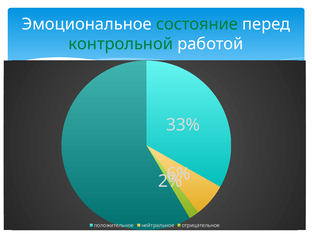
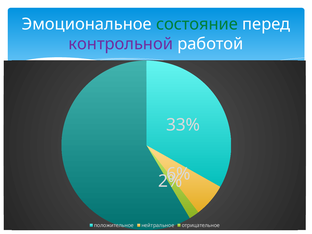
контрольной colour: green -> purple (121, 44)
